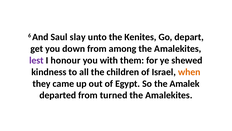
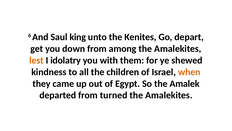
slay: slay -> king (78, 37)
lest colour: purple -> orange (36, 60)
honour: honour -> idolatry (66, 60)
